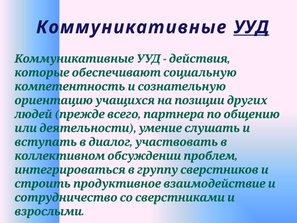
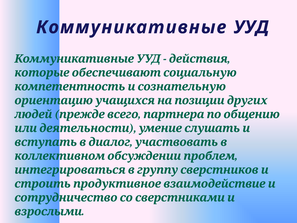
УУД underline: present -> none (251, 27)
